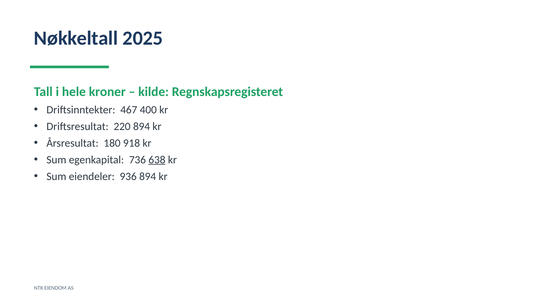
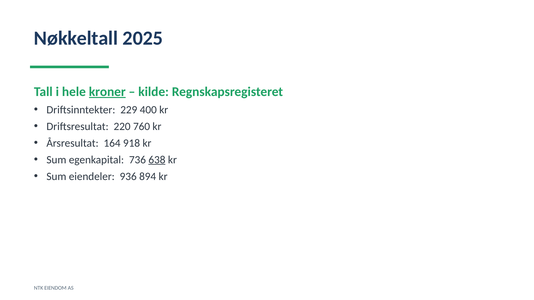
kroner underline: none -> present (107, 92)
467: 467 -> 229 (129, 110)
220 894: 894 -> 760 (142, 127)
180: 180 -> 164 (112, 143)
